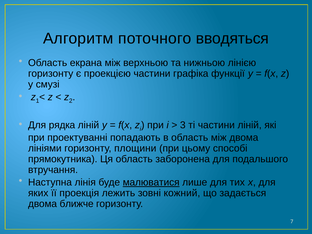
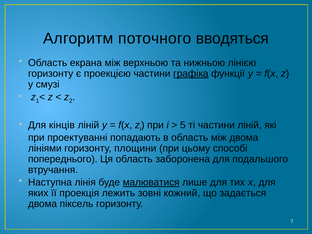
графіка underline: none -> present (191, 74)
рядка: рядка -> кінців (62, 125)
3: 3 -> 5 (183, 125)
прямокутника: прямокутника -> попереднього (63, 159)
ближче: ближче -> піксель (77, 204)
